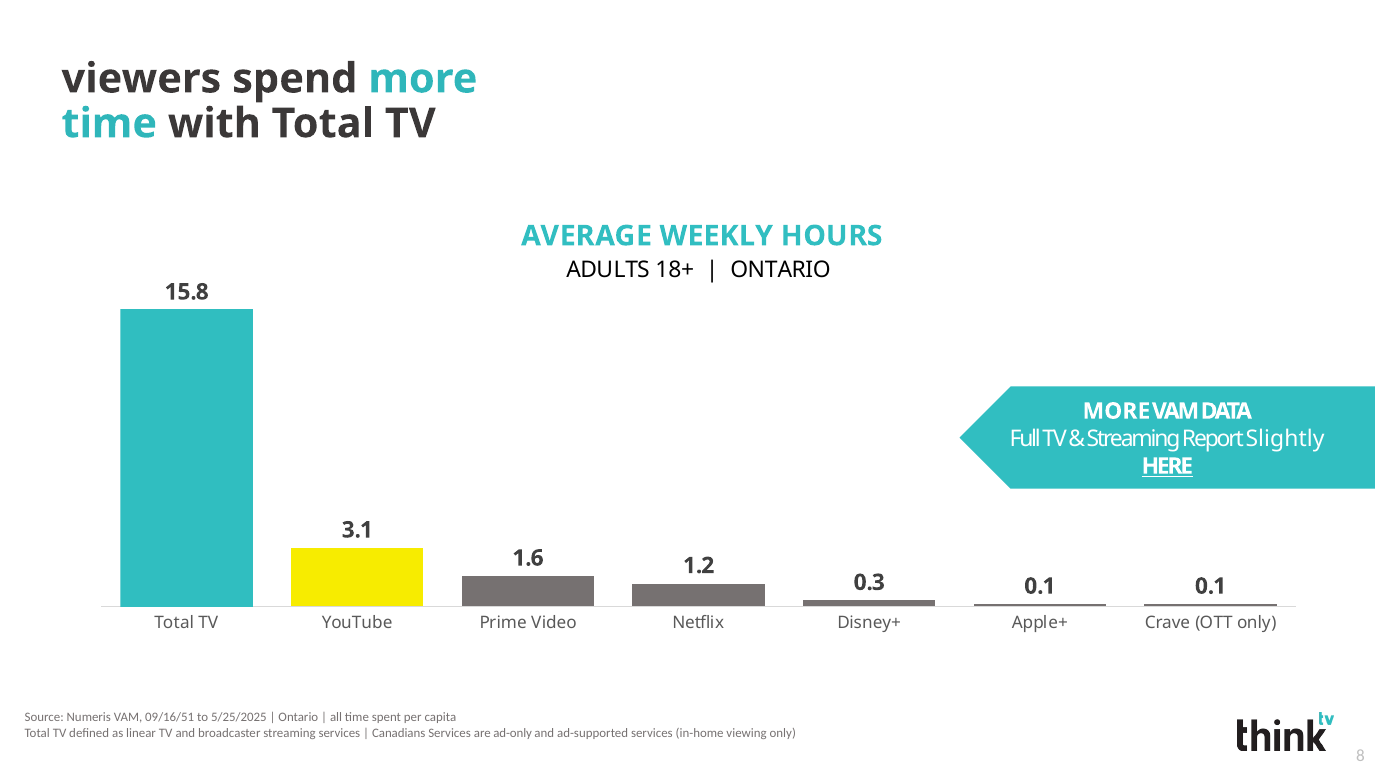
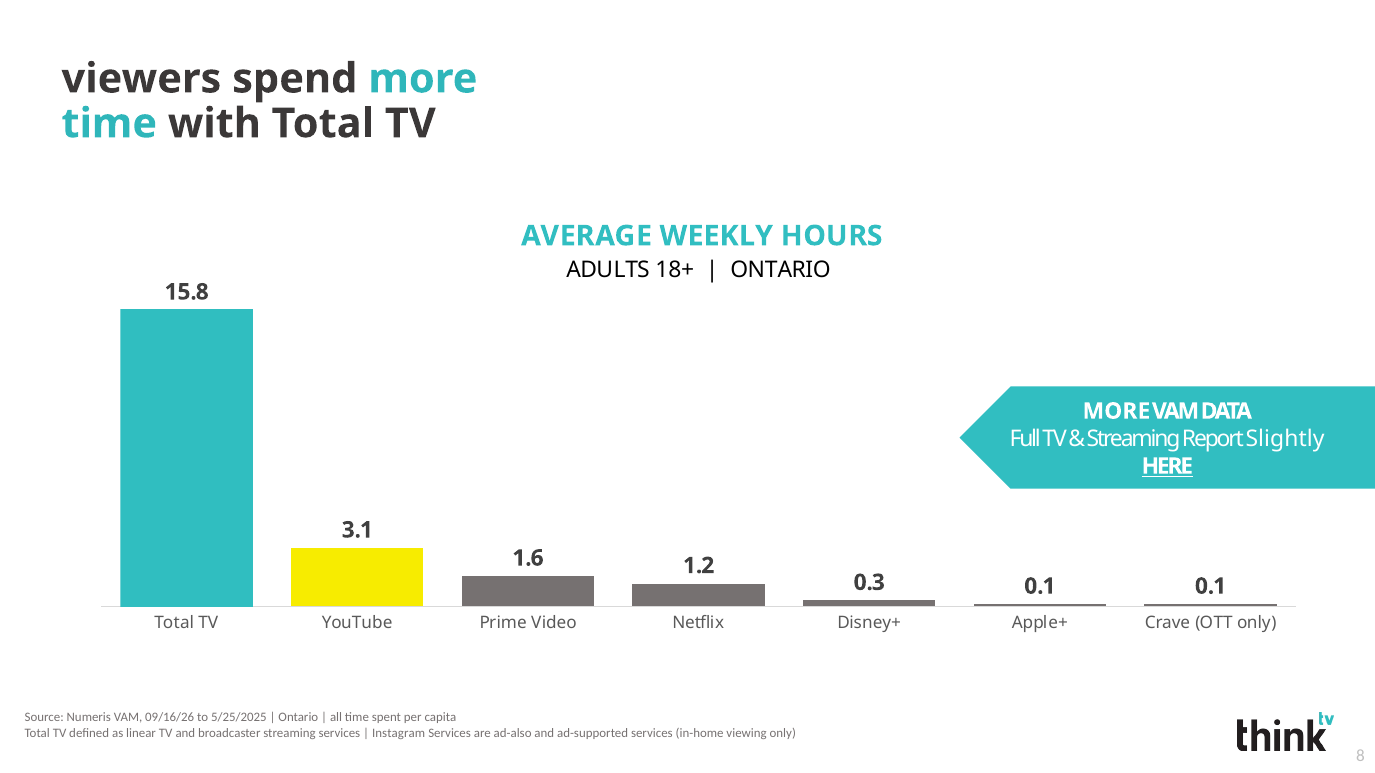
09/16/51: 09/16/51 -> 09/16/26 (170, 718)
Canadians: Canadians -> Instagram (399, 733)
ad-only: ad-only -> ad-also (513, 733)
